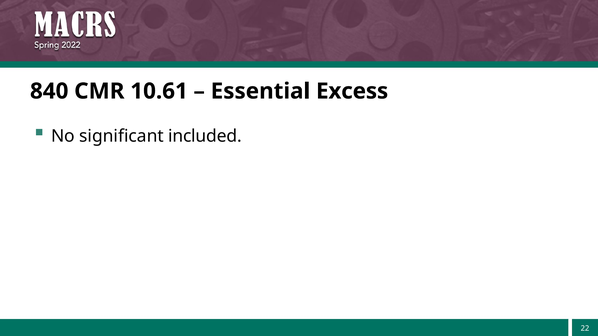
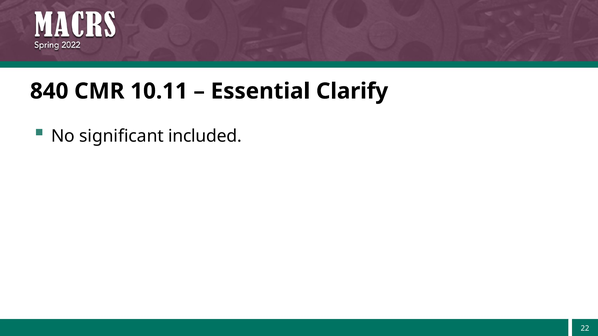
10.61: 10.61 -> 10.11 (159, 91)
Excess: Excess -> Clarify (352, 91)
